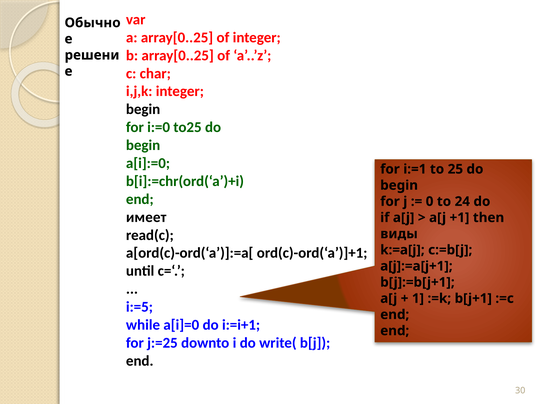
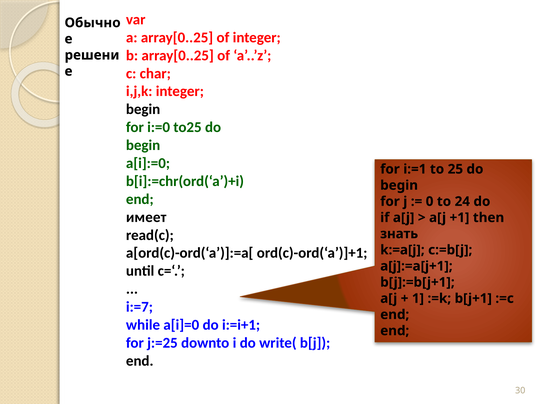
виды: виды -> знать (399, 233)
i:=5: i:=5 -> i:=7 (139, 307)
